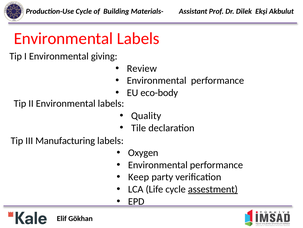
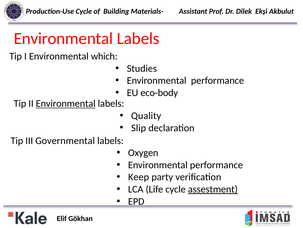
giving: giving -> which (104, 56)
Review: Review -> Studies (142, 68)
Environmental underline: none -> present (66, 103)
Tile: Tile -> Slip (139, 128)
Manufacturing: Manufacturing -> Governmental (65, 140)
